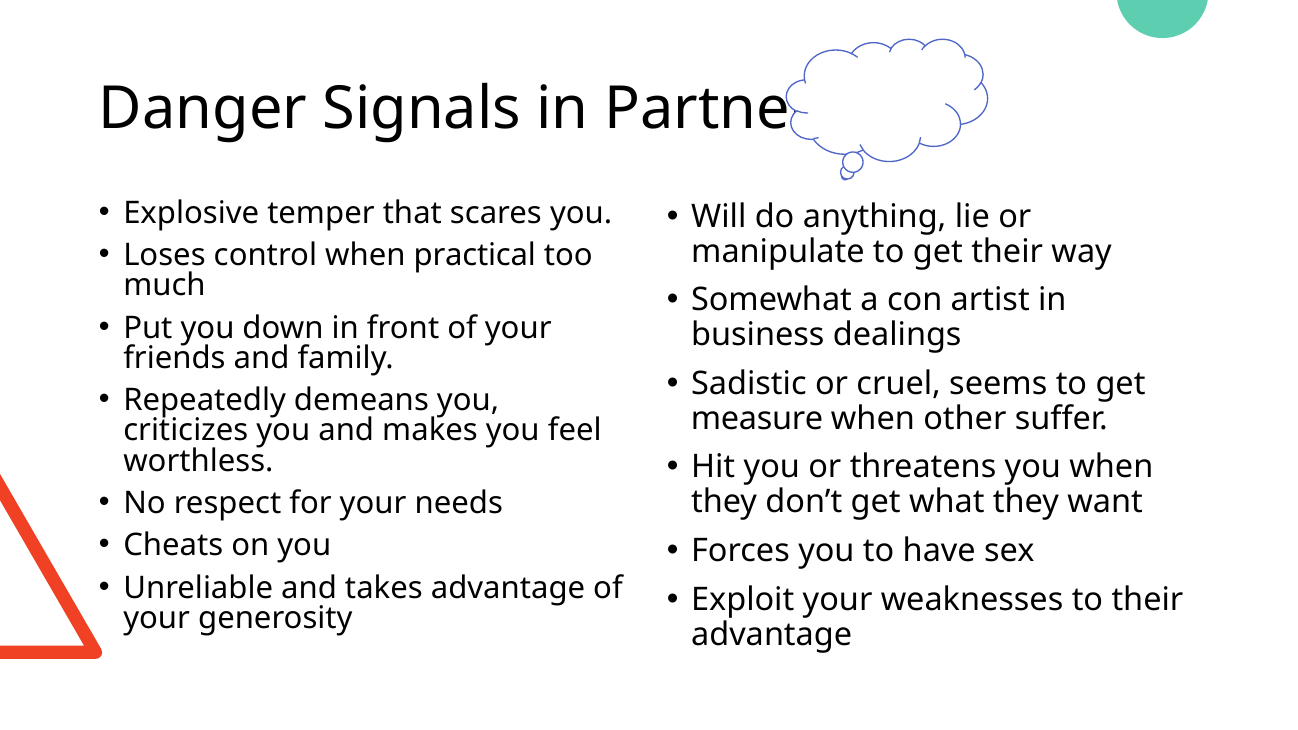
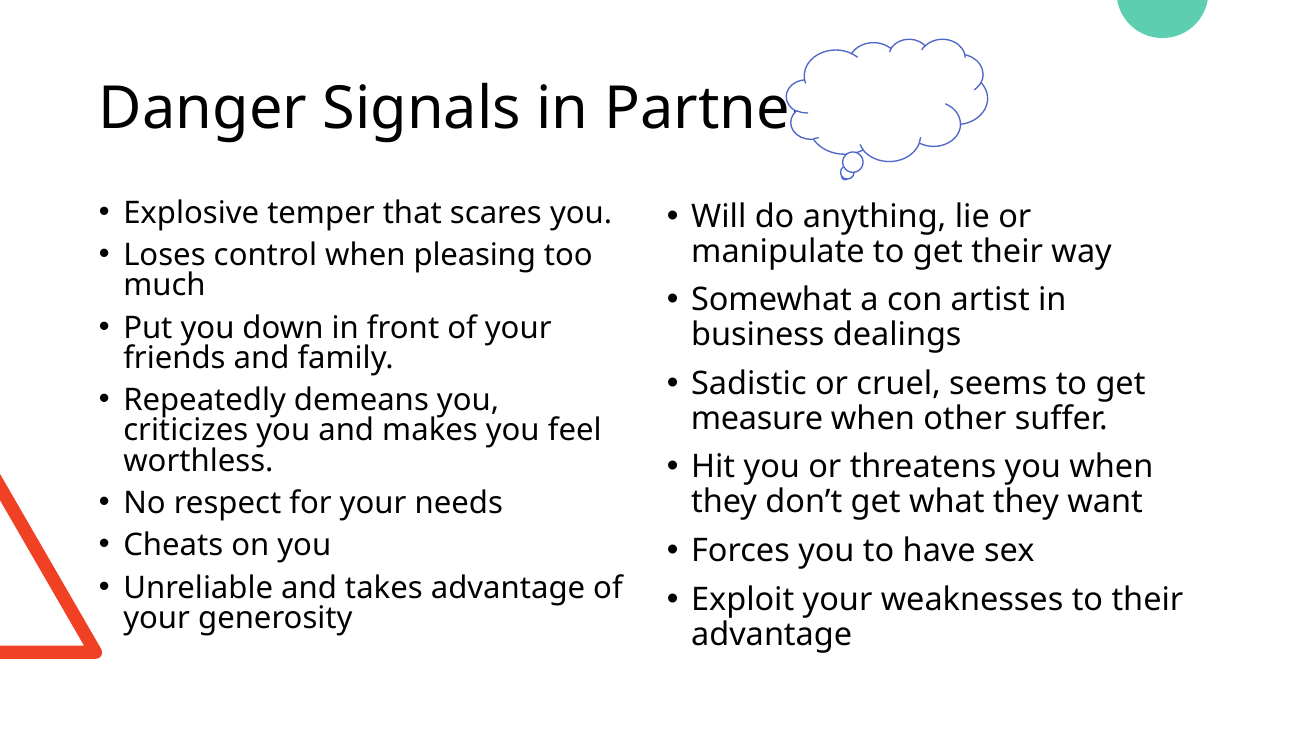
practical: practical -> pleasing (475, 255)
